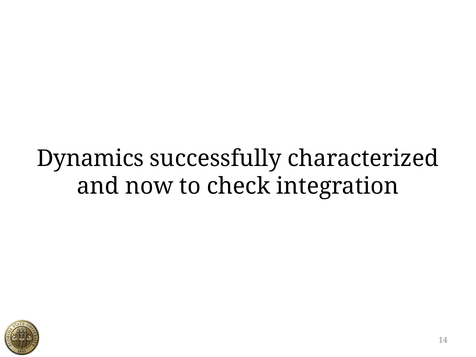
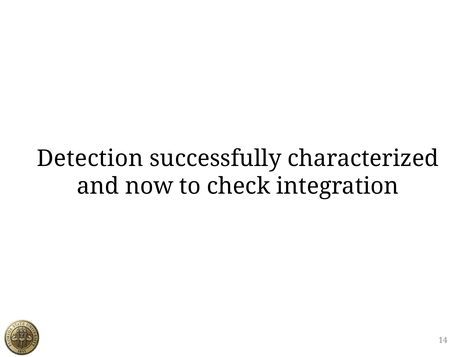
Dynamics: Dynamics -> Detection (90, 158)
